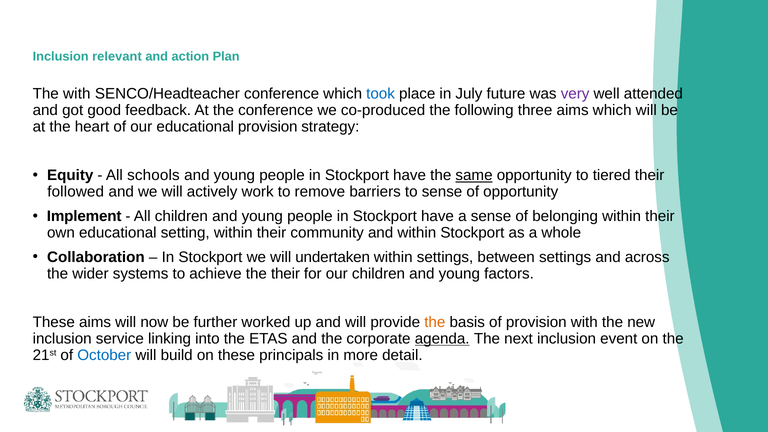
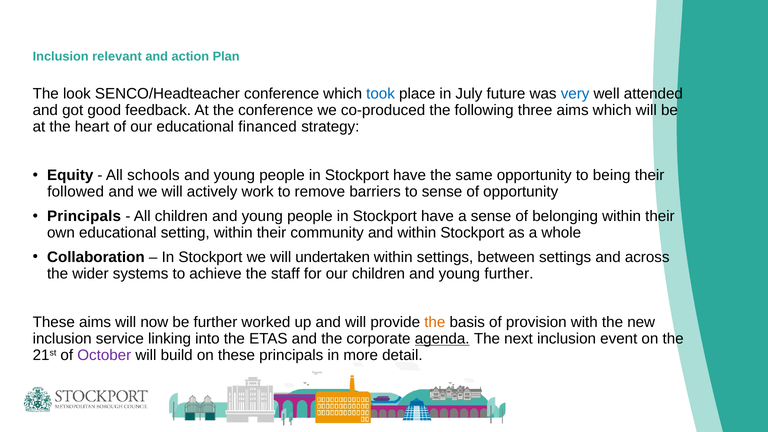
The with: with -> look (77, 94)
very colour: purple -> blue (575, 94)
educational provision: provision -> financed (268, 127)
same underline: present -> none (474, 175)
tiered: tiered -> being (612, 175)
Implement: Implement -> Principals (84, 216)
the their: their -> staff (285, 274)
young factors: factors -> further (509, 274)
October colour: blue -> purple (104, 355)
